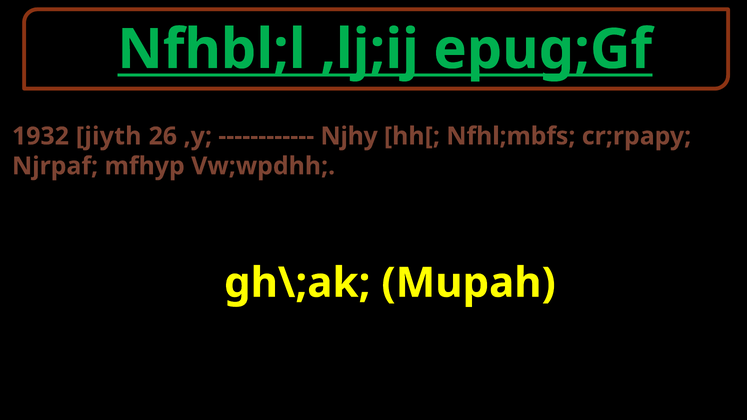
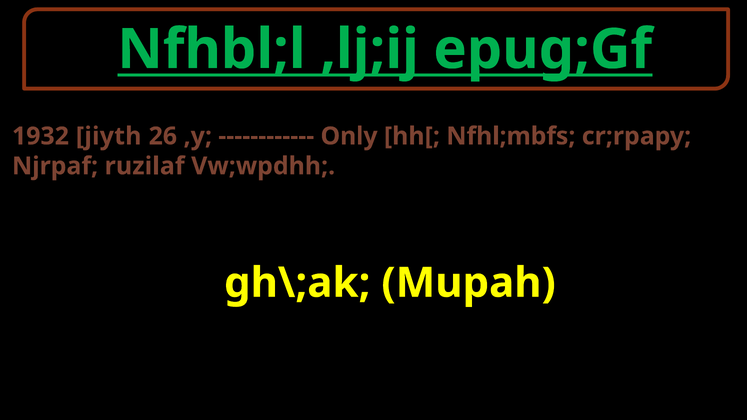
Njhy: Njhy -> Only (349, 136)
mfhyp: mfhyp -> ruzilaf (145, 166)
